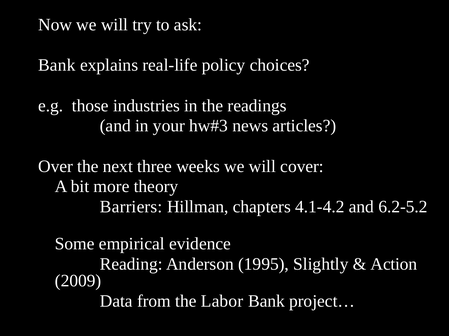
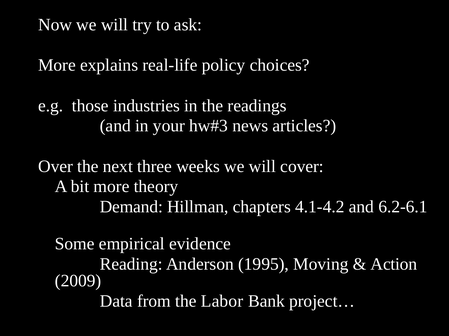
Bank: Bank -> More (57, 65)
Barriers: Barriers -> Demand (131, 207)
6.2-5.2: 6.2-5.2 -> 6.2-6.1 (403, 207)
Slightly: Slightly -> Moving (321, 265)
